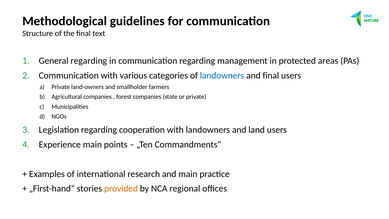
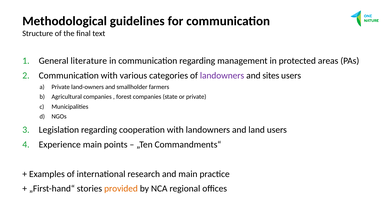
General regarding: regarding -> literature (89, 61)
landowners colour: blue -> purple (222, 76)
and final: final -> sites (271, 76)
